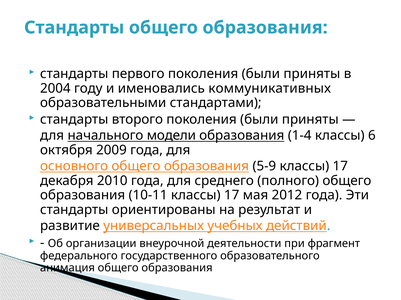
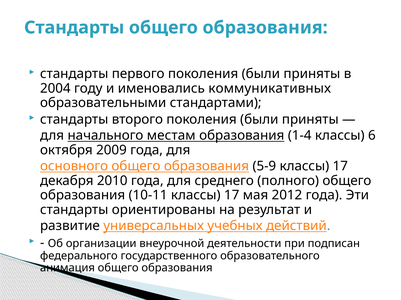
модели: модели -> местам (171, 136)
фрагмент: фрагмент -> подписан (334, 244)
